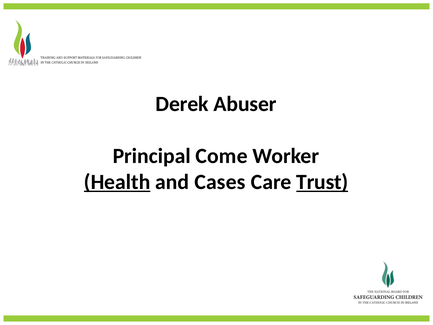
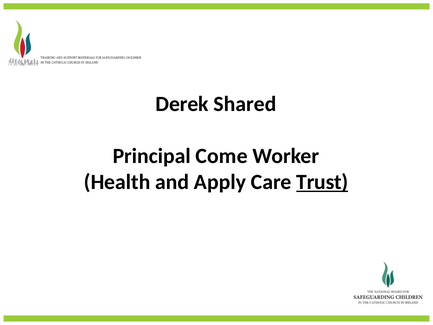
Abuser: Abuser -> Shared (245, 104)
Health underline: present -> none (117, 182)
Cases: Cases -> Apply (220, 182)
